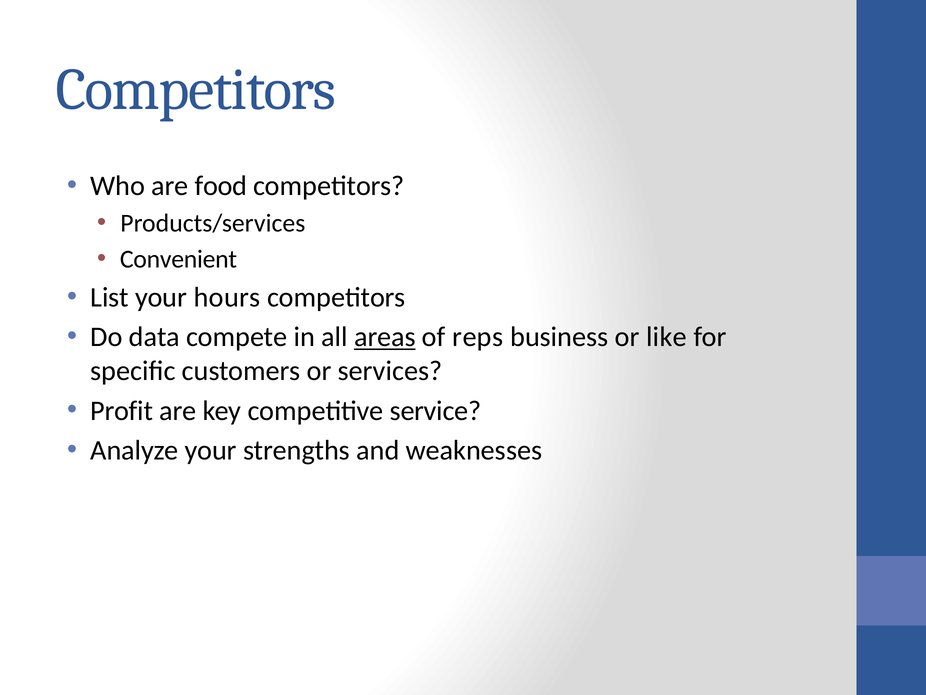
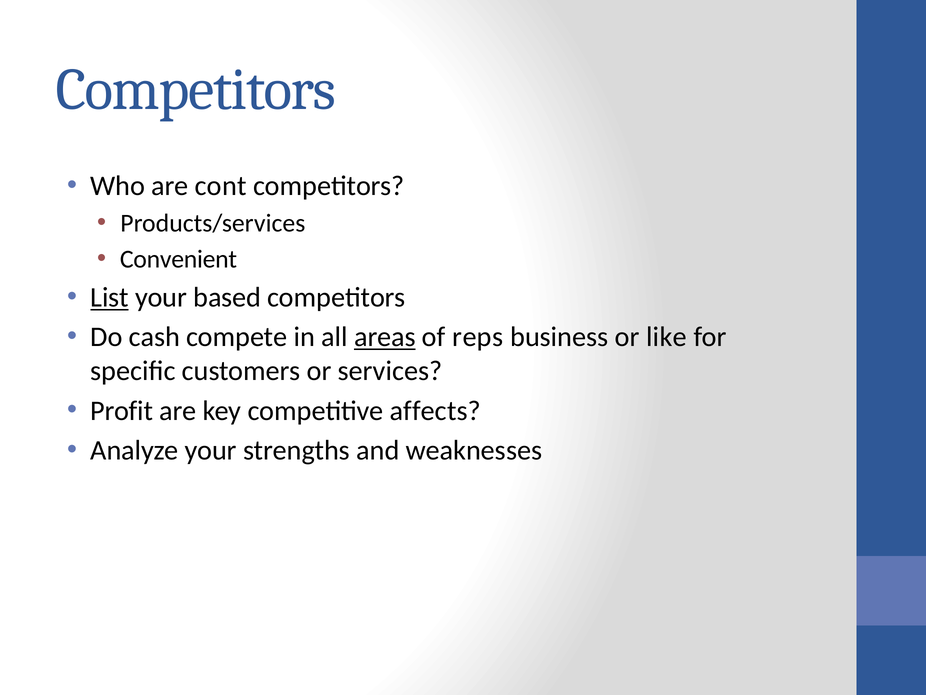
food: food -> cont (221, 186)
List underline: none -> present (110, 297)
hours: hours -> based (227, 297)
data: data -> cash (154, 337)
service: service -> affects (435, 410)
